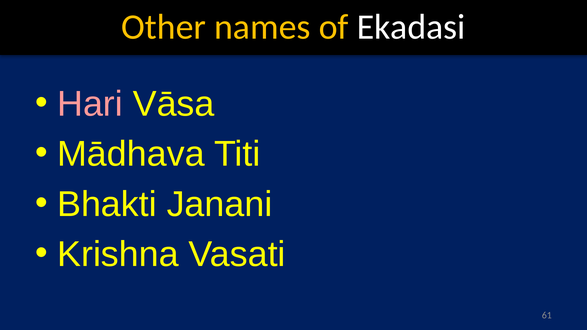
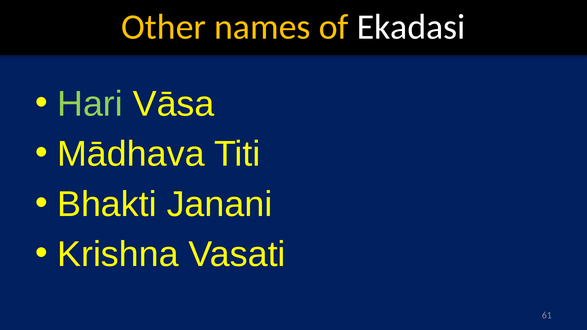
Hari colour: pink -> light green (90, 104)
